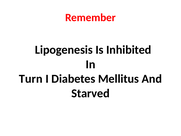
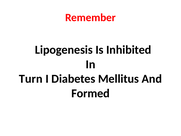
Starved: Starved -> Formed (91, 93)
